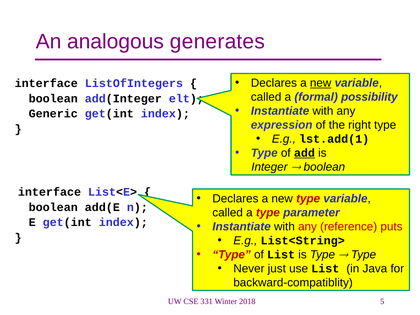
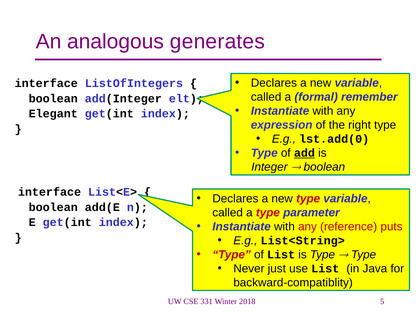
new underline: present -> none (321, 83)
possibility: possibility -> remember (369, 97)
Generic: Generic -> Elegant (53, 114)
lst.add(1: lst.add(1 -> lst.add(0 (334, 139)
